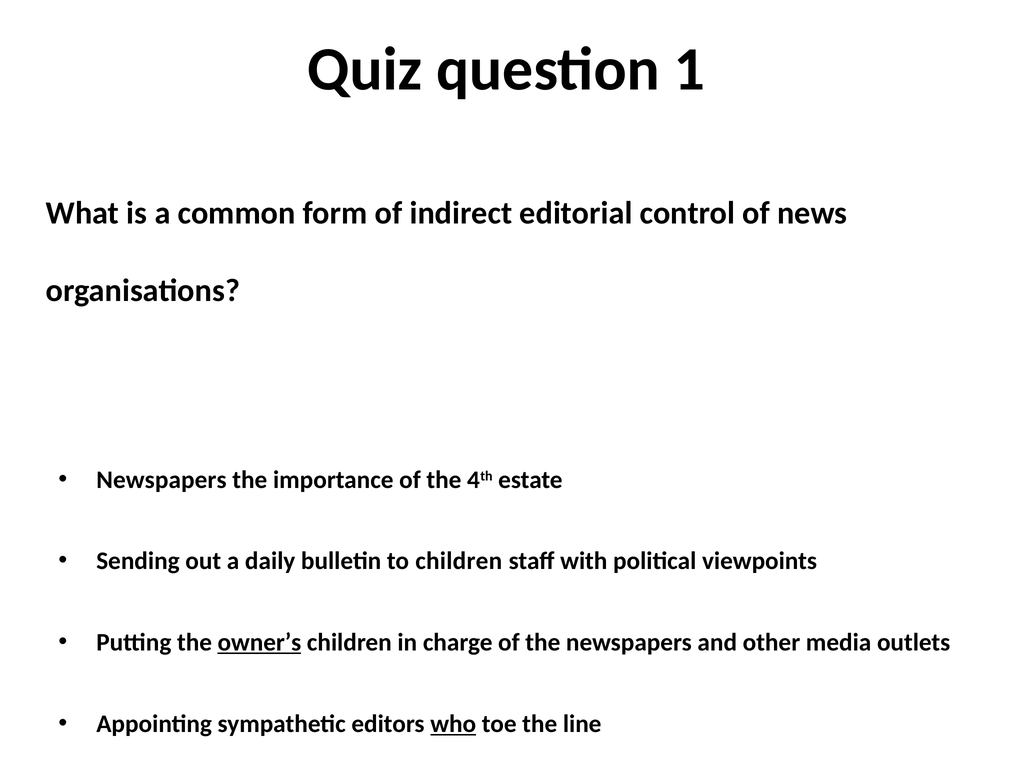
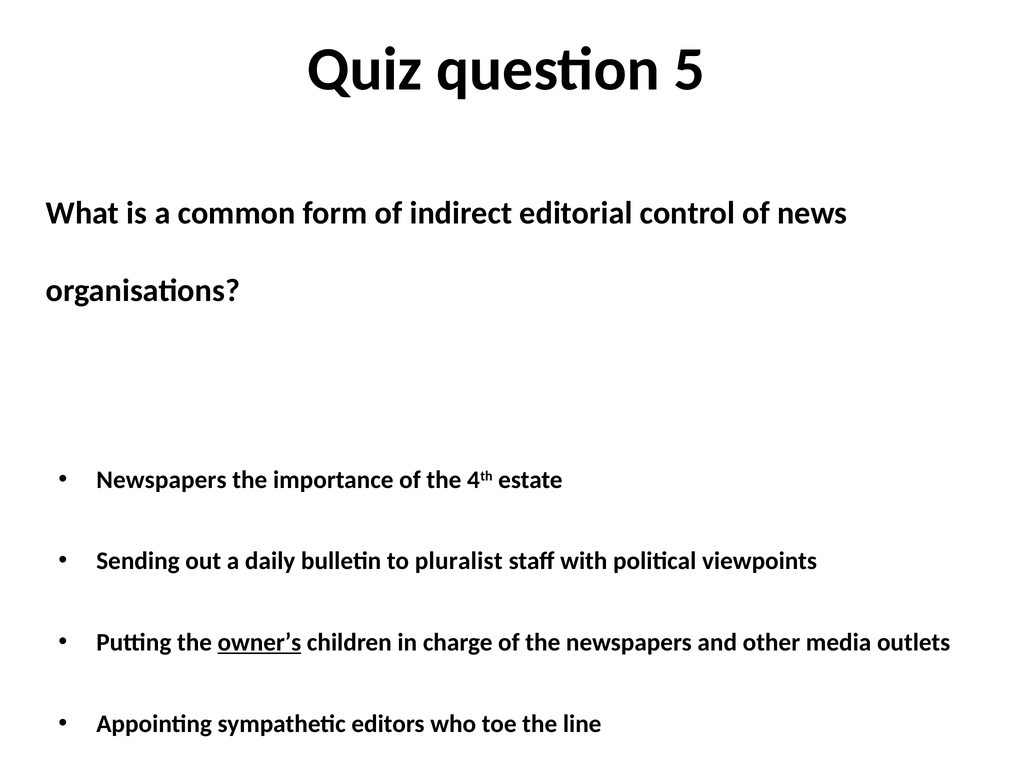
1: 1 -> 5 (689, 69)
to children: children -> pluralist (459, 562)
who underline: present -> none (453, 724)
